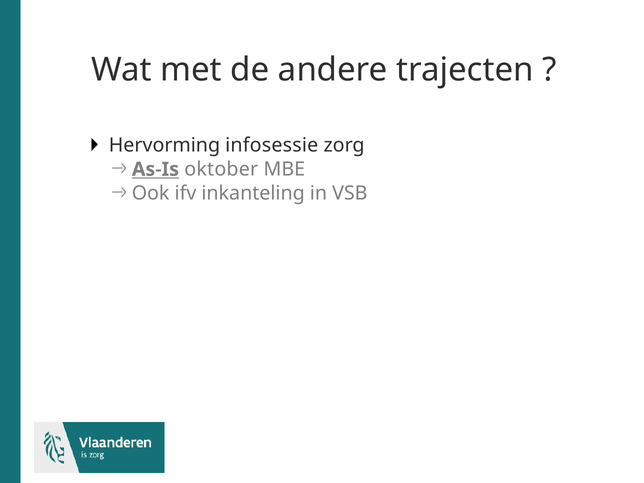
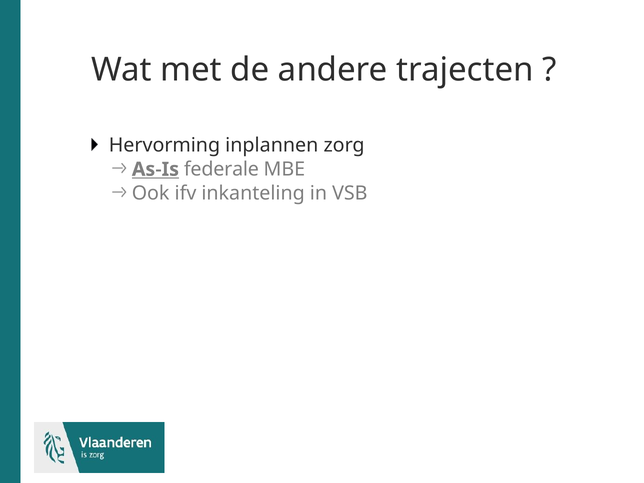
infosessie: infosessie -> inplannen (272, 145)
oktober: oktober -> federale (221, 169)
